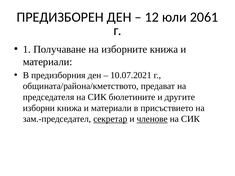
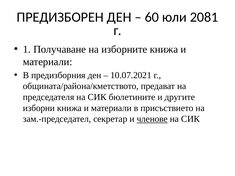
12: 12 -> 60 (152, 17)
2061: 2061 -> 2081 (204, 17)
секретар underline: present -> none (110, 119)
